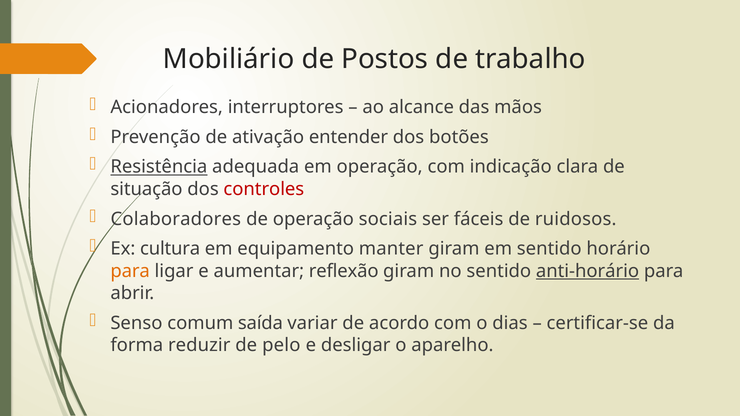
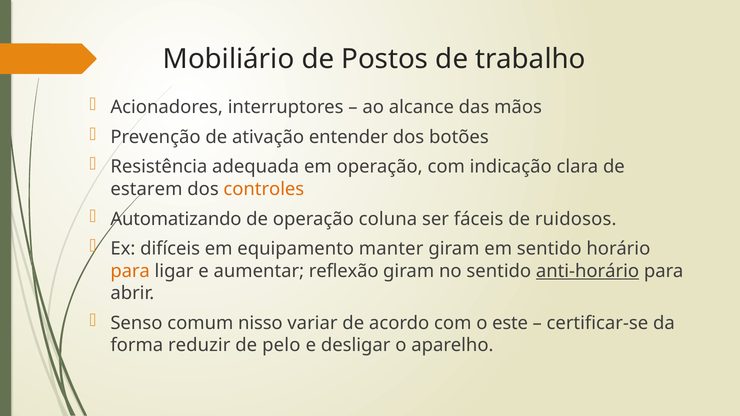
Resistência underline: present -> none (159, 167)
situação: situação -> estarem (146, 189)
controles colour: red -> orange (264, 189)
Colaboradores: Colaboradores -> Automatizando (176, 219)
sociais: sociais -> coluna (388, 219)
cultura: cultura -> difíceis (170, 249)
saída: saída -> nisso (260, 323)
dias: dias -> este (510, 323)
